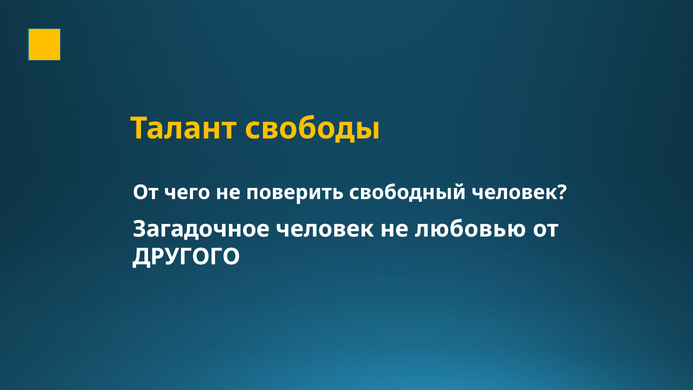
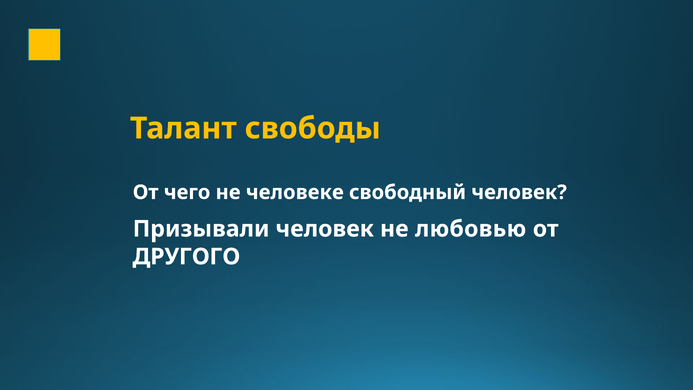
поверить: поверить -> человеке (295, 192)
Загадочное: Загадочное -> Призывали (201, 229)
